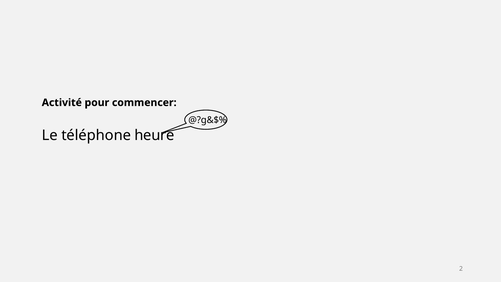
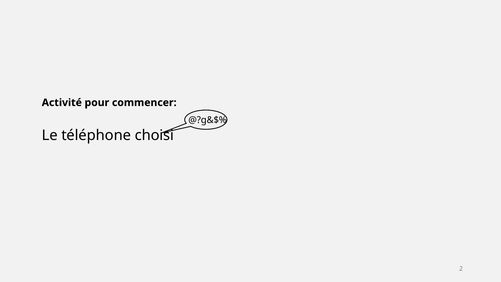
heure: heure -> choisi (154, 135)
